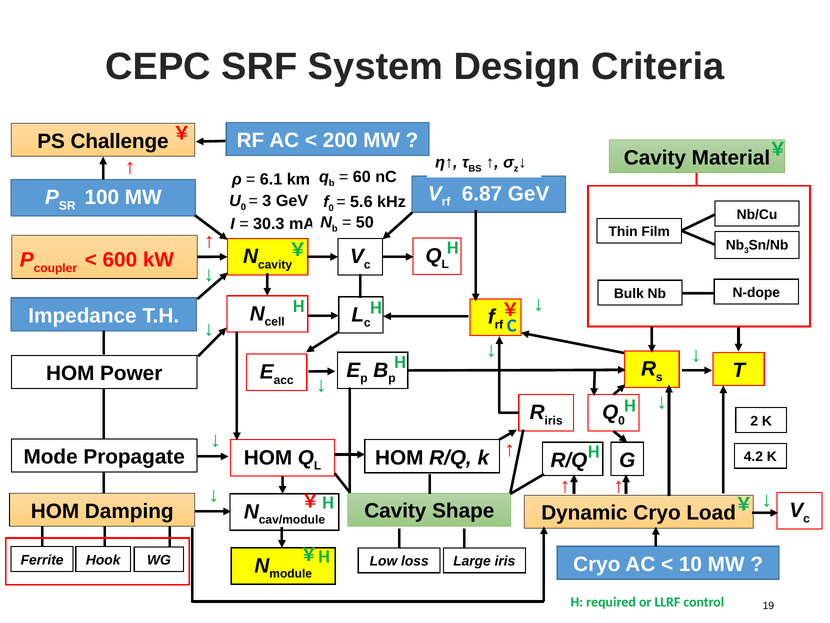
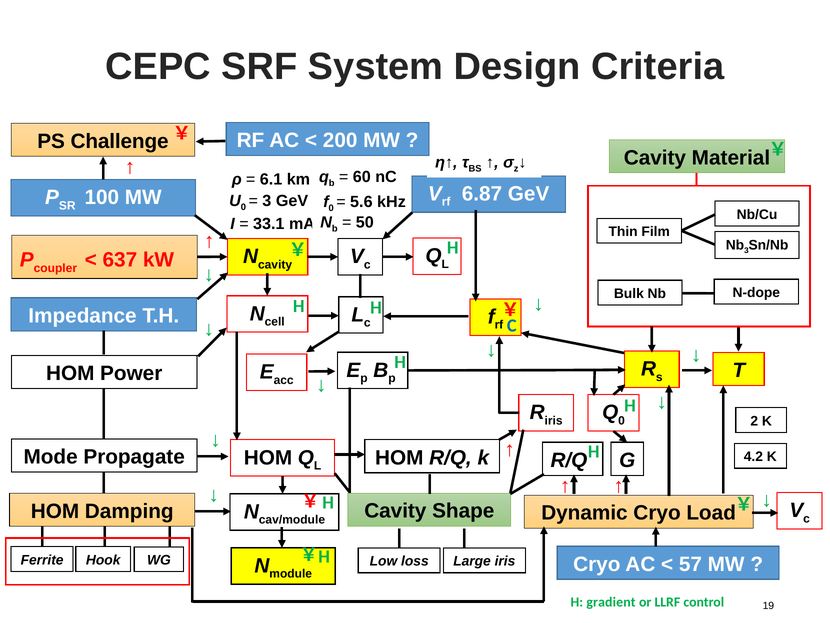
30.3: 30.3 -> 33.1 (269, 224)
600: 600 -> 637 (120, 260)
10: 10 -> 57 (690, 564)
required: required -> gradient (611, 602)
